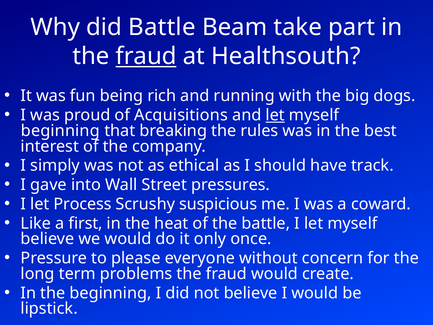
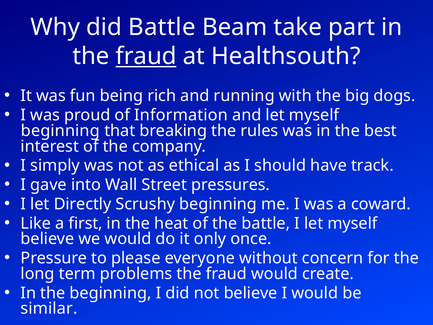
Acquisitions: Acquisitions -> Information (181, 115)
let underline: present -> none (275, 115)
Process: Process -> Directly (83, 204)
Scrushy suspicious: suspicious -> beginning (218, 204)
lipstick: lipstick -> similar (49, 308)
